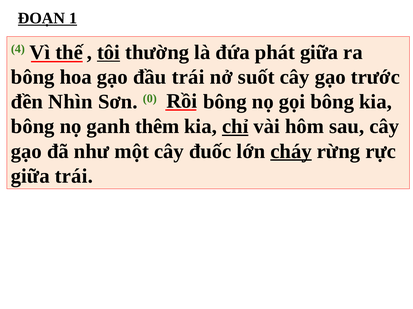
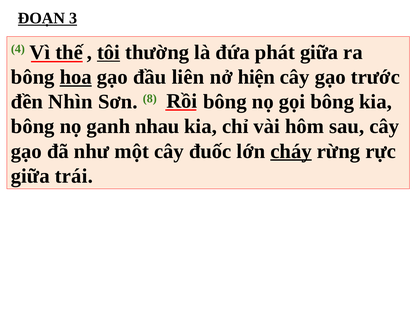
1: 1 -> 3 (73, 18)
hoa underline: none -> present (76, 77)
đầu trái: trái -> liên (188, 77)
suốt: suốt -> hiện (256, 77)
0: 0 -> 8 (150, 99)
thêm: thêm -> nhau (157, 127)
chỉ underline: present -> none (235, 127)
